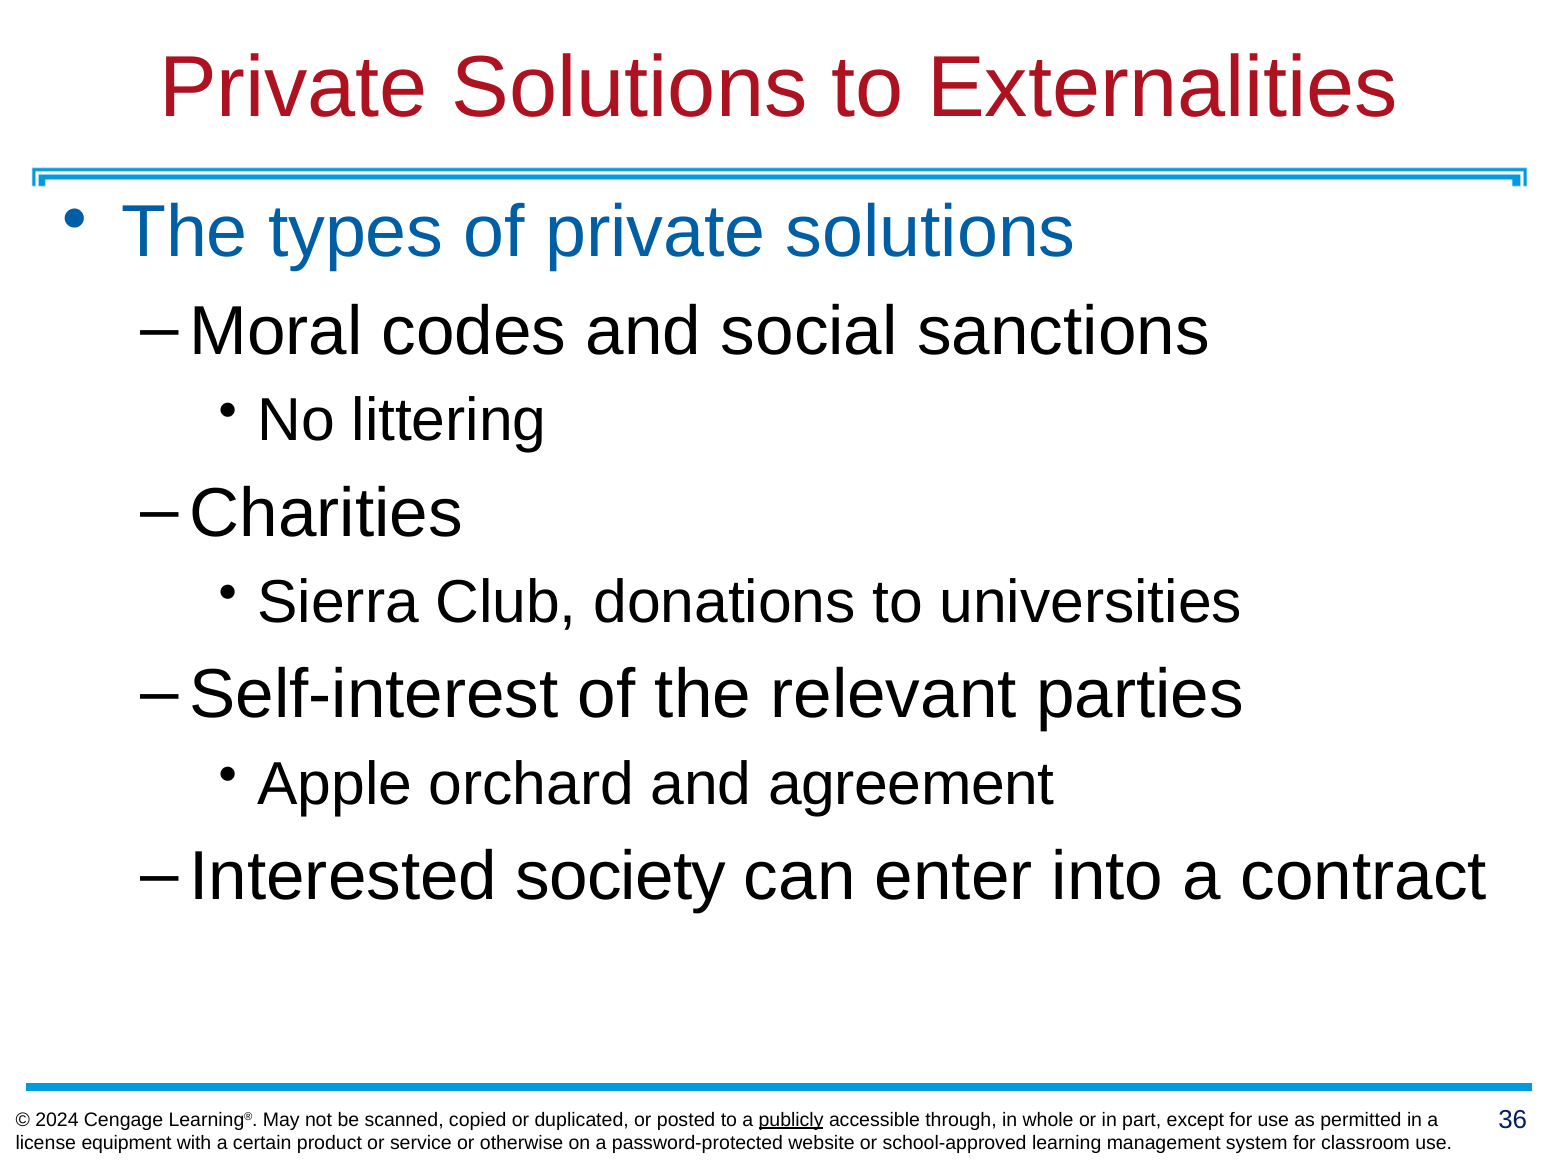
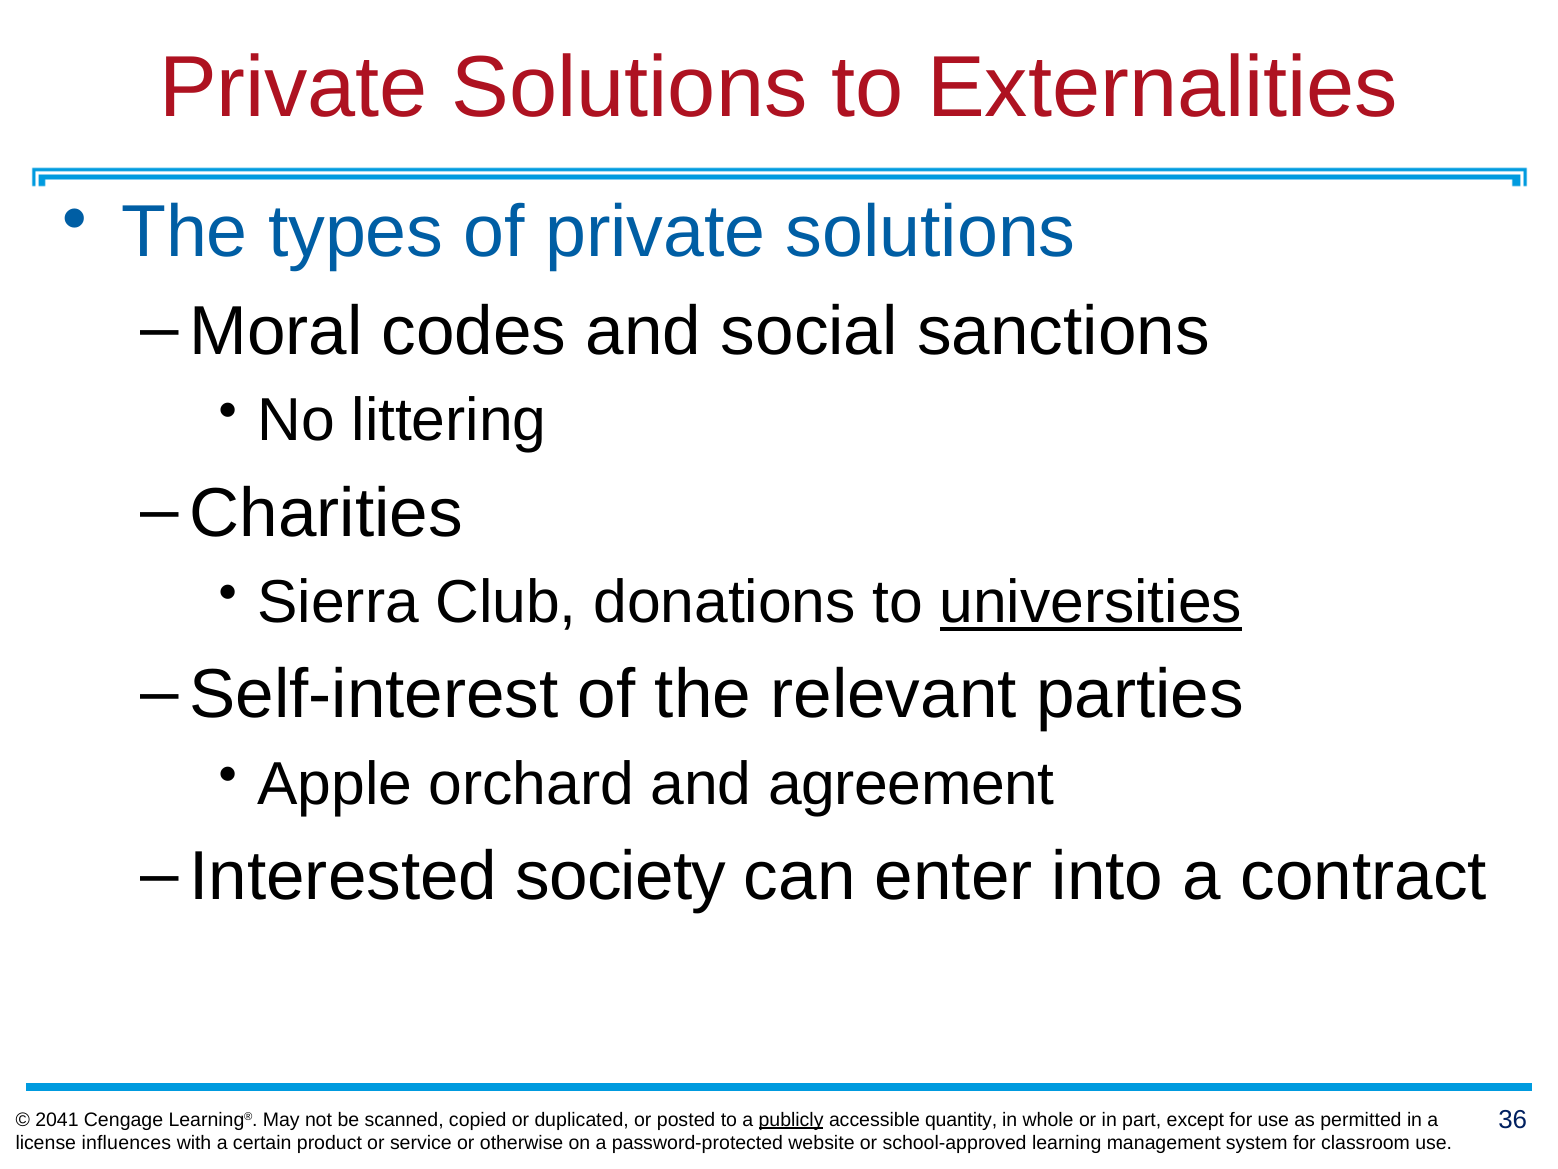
universities underline: none -> present (1091, 602)
2024: 2024 -> 2041 (57, 1119)
through: through -> quantity (961, 1119)
equipment: equipment -> influences (126, 1143)
